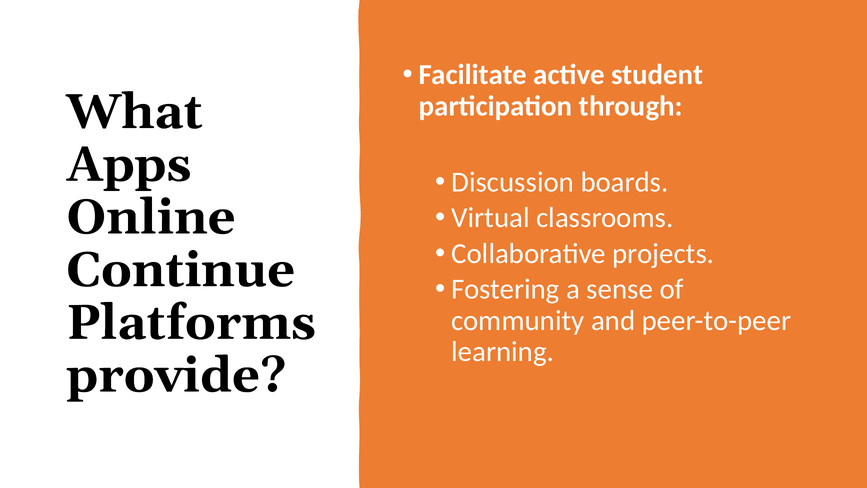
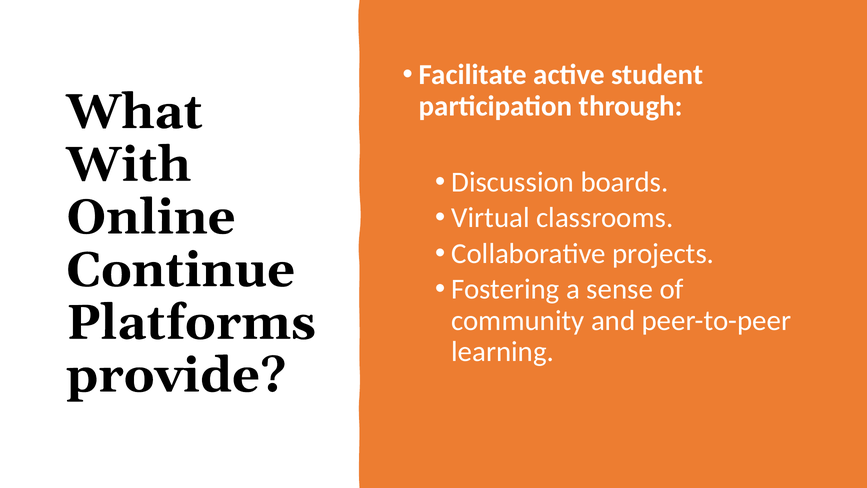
Apps: Apps -> With (129, 165)
